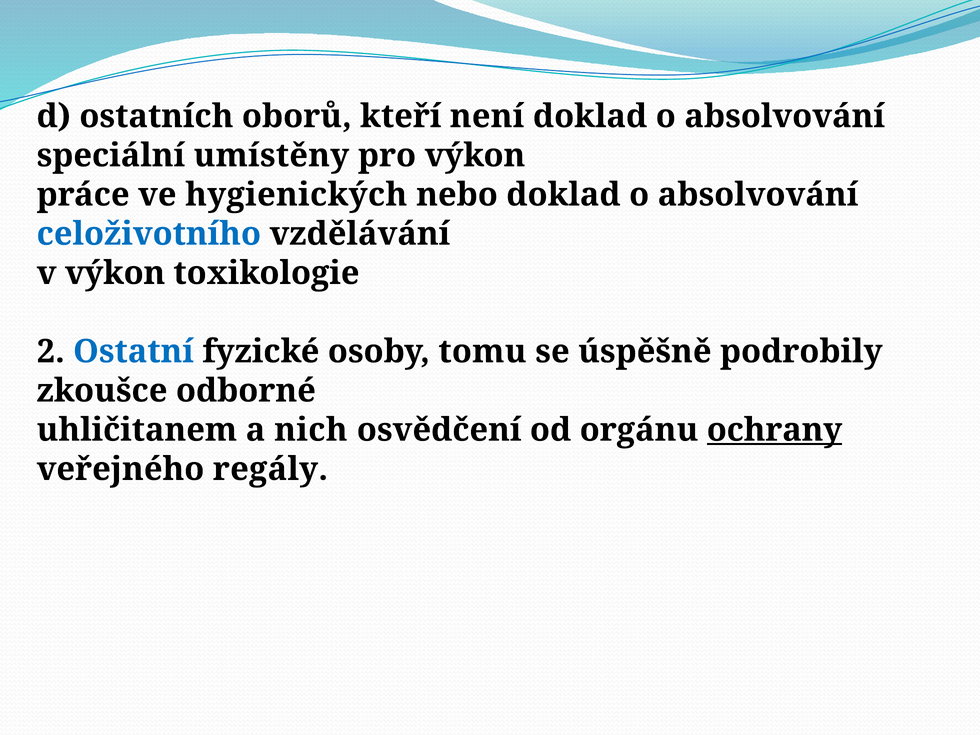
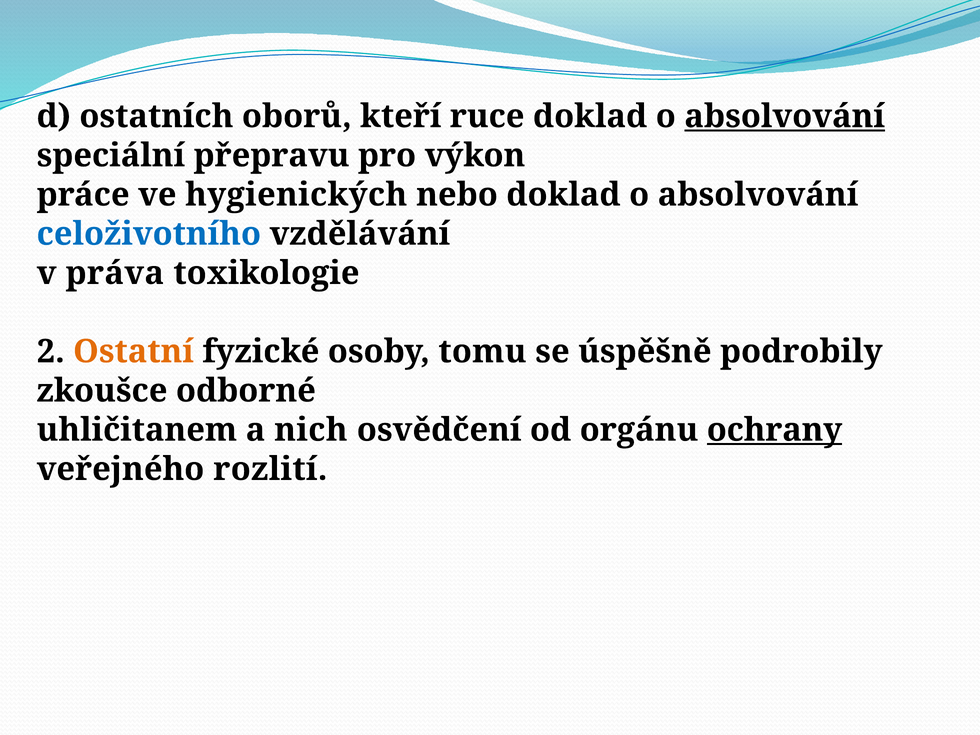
není: není -> ruce (487, 116)
absolvování underline: none -> present (785, 116)
umístěny: umístěny -> přepravu (272, 156)
v výkon: výkon -> práva (115, 273)
Ostatní colour: blue -> orange (133, 352)
regály: regály -> rozlití (270, 469)
